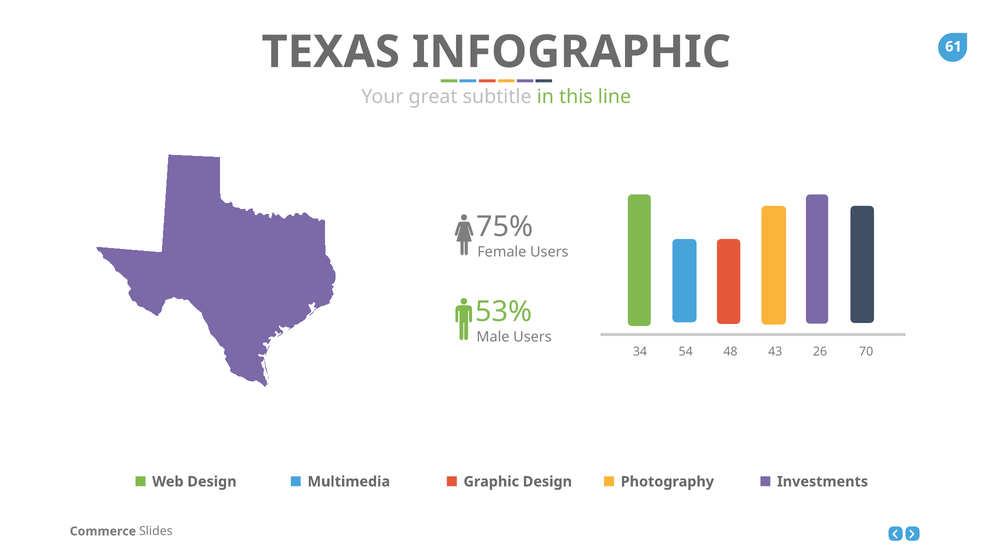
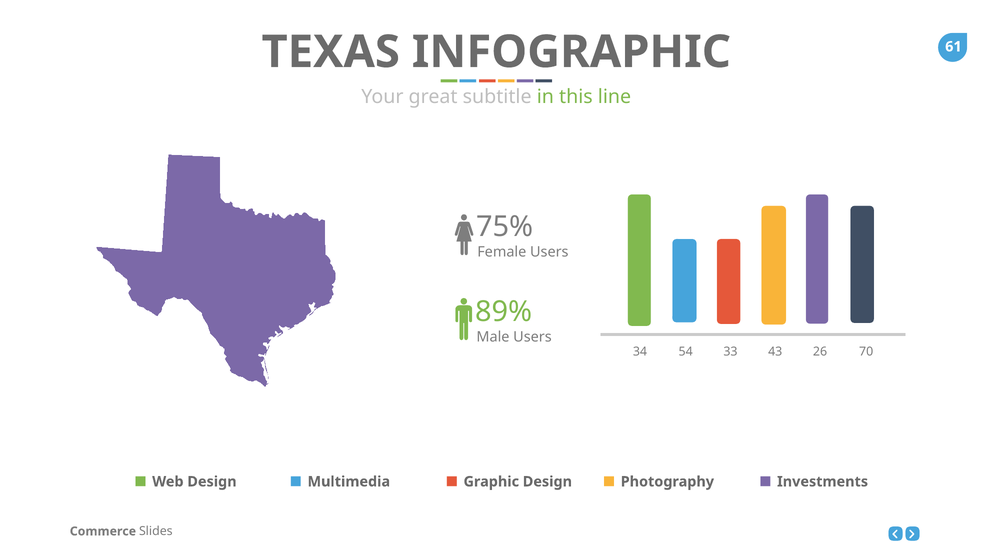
53%: 53% -> 89% (504, 312)
48: 48 -> 33 (730, 352)
